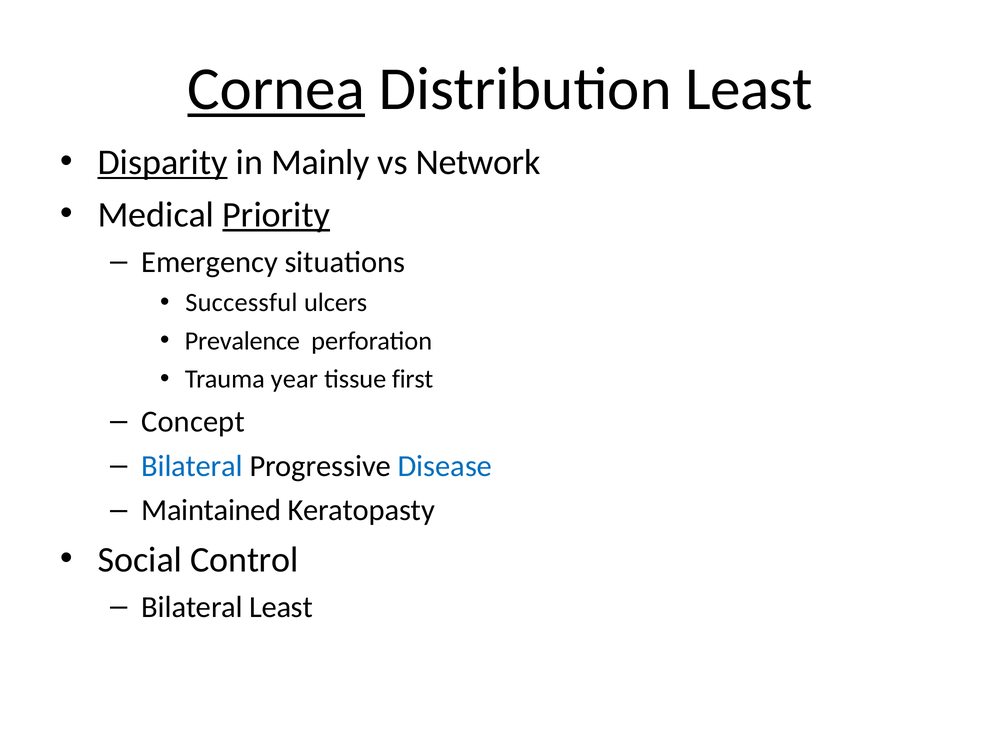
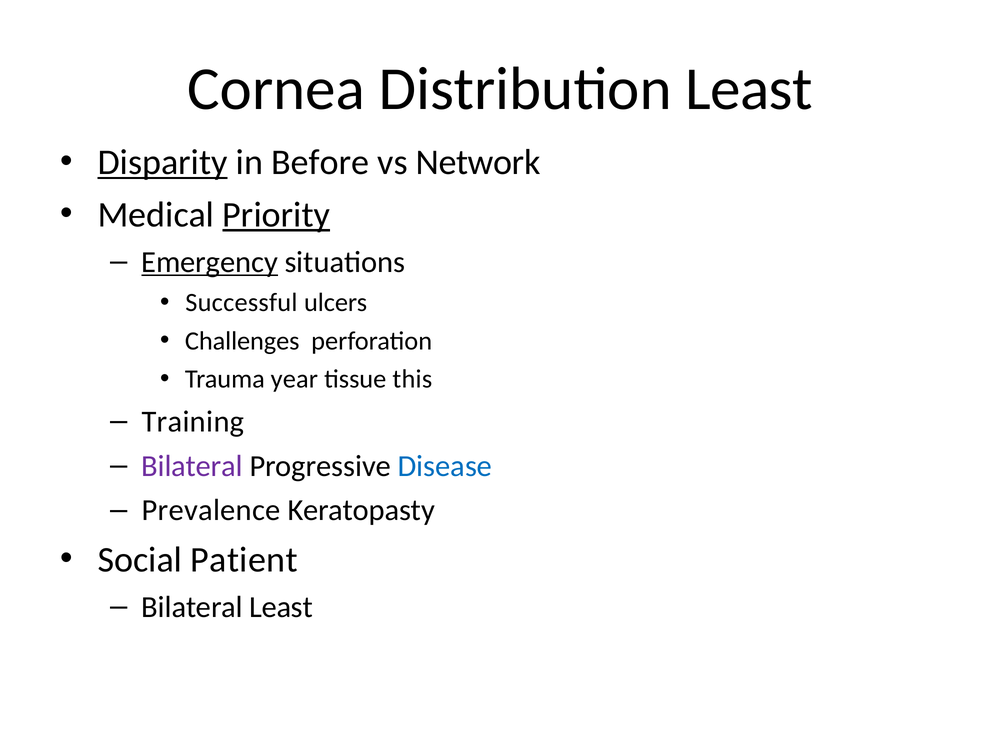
Cornea underline: present -> none (276, 89)
Mainly: Mainly -> Before (320, 163)
Emergency underline: none -> present (210, 262)
Prevalence: Prevalence -> Challenges (242, 341)
first: first -> this (412, 379)
Concept: Concept -> Training (193, 421)
Bilateral colour: blue -> purple (192, 466)
Maintained: Maintained -> Prevalence (211, 510)
Control: Control -> Patient (244, 560)
